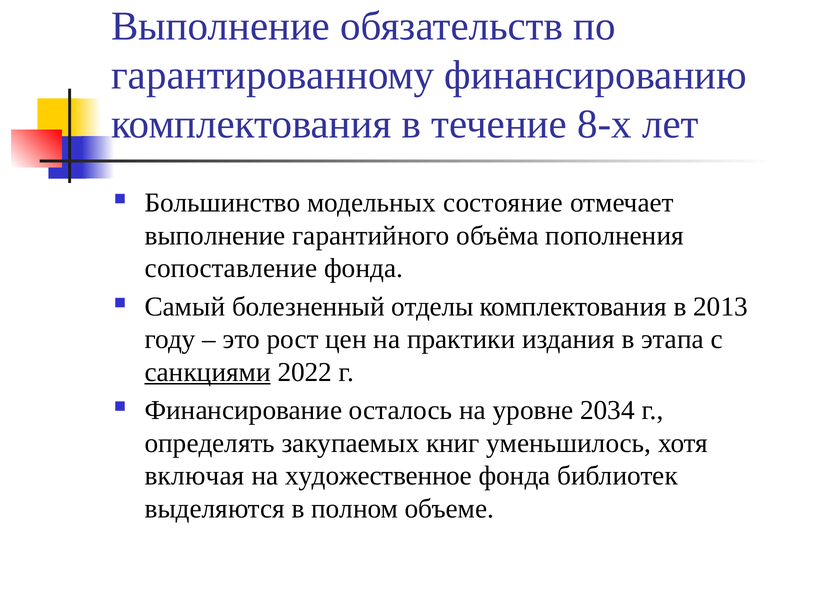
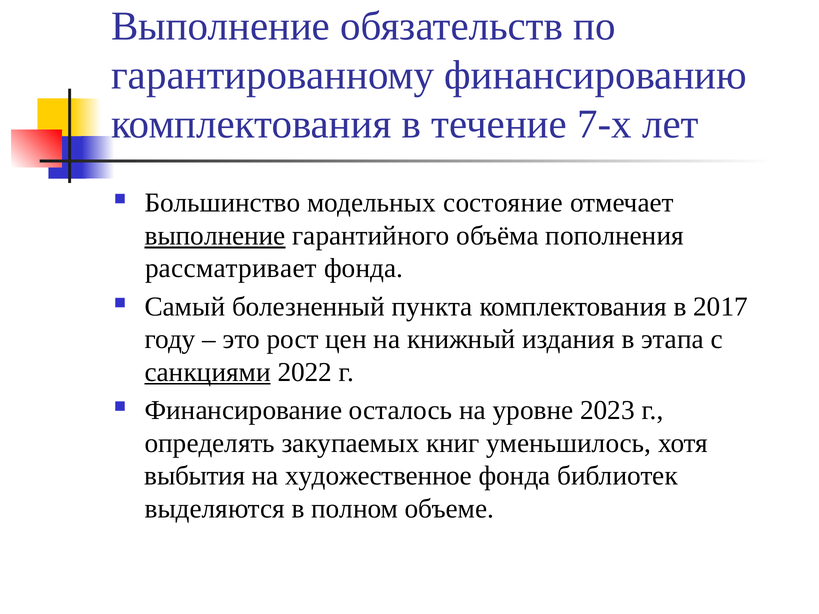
8-х: 8-х -> 7-х (605, 124)
выполнение underline: none -> present (215, 236)
сопоставление: сопоставление -> рассматривает (231, 269)
отделы: отделы -> пункта (432, 307)
2013: 2013 -> 2017 (721, 307)
практики: практики -> книжный (461, 340)
2034: 2034 -> 2023 (607, 411)
включая: включая -> выбытия (195, 476)
